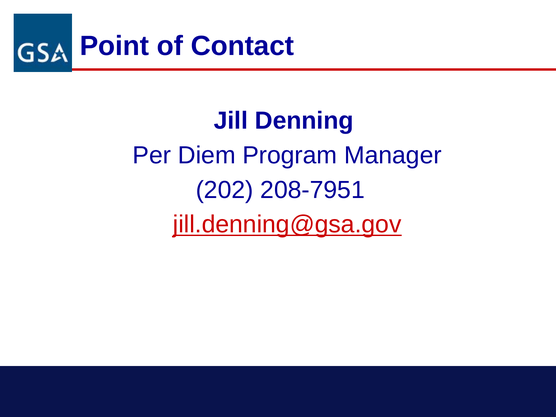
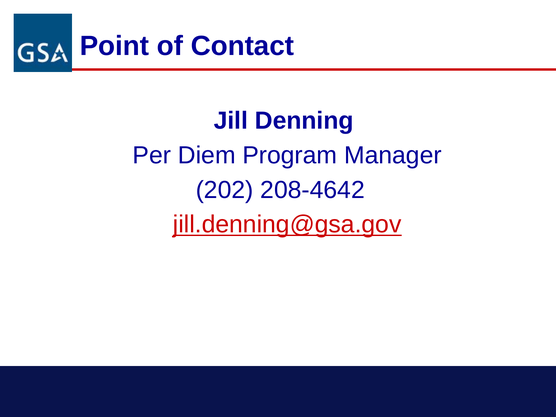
208-7951: 208-7951 -> 208-4642 (313, 190)
